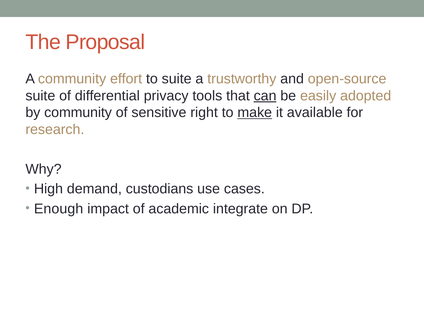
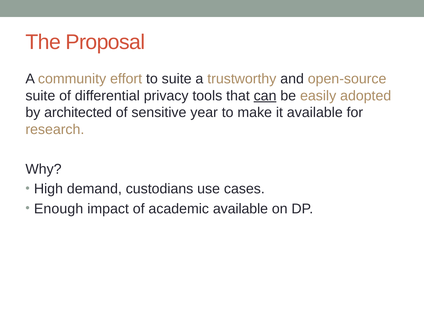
by community: community -> architected (78, 113)
right: right -> year (204, 113)
make underline: present -> none (255, 113)
academic integrate: integrate -> available (240, 209)
